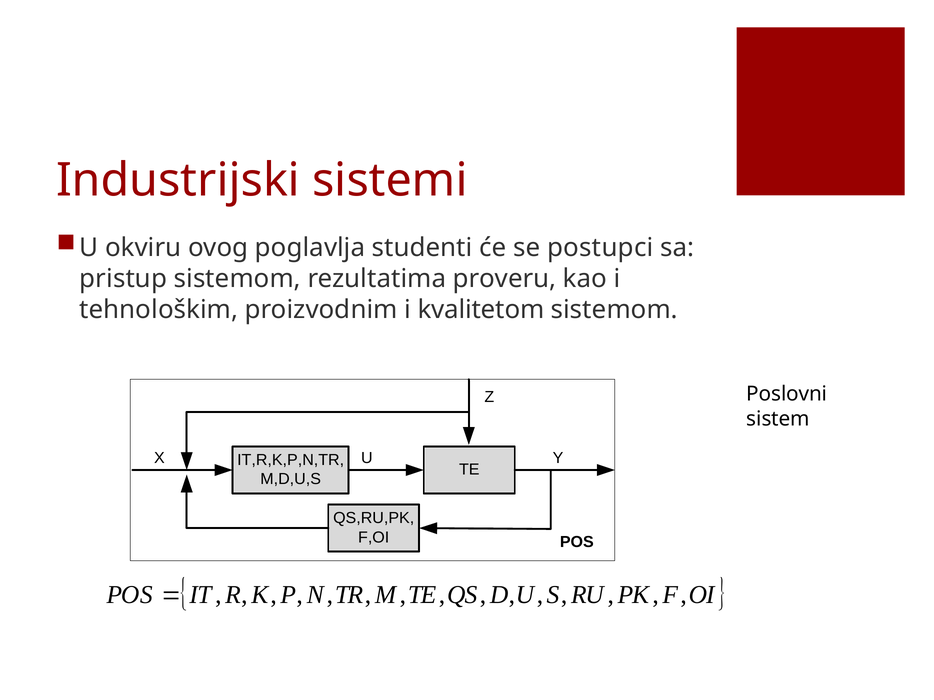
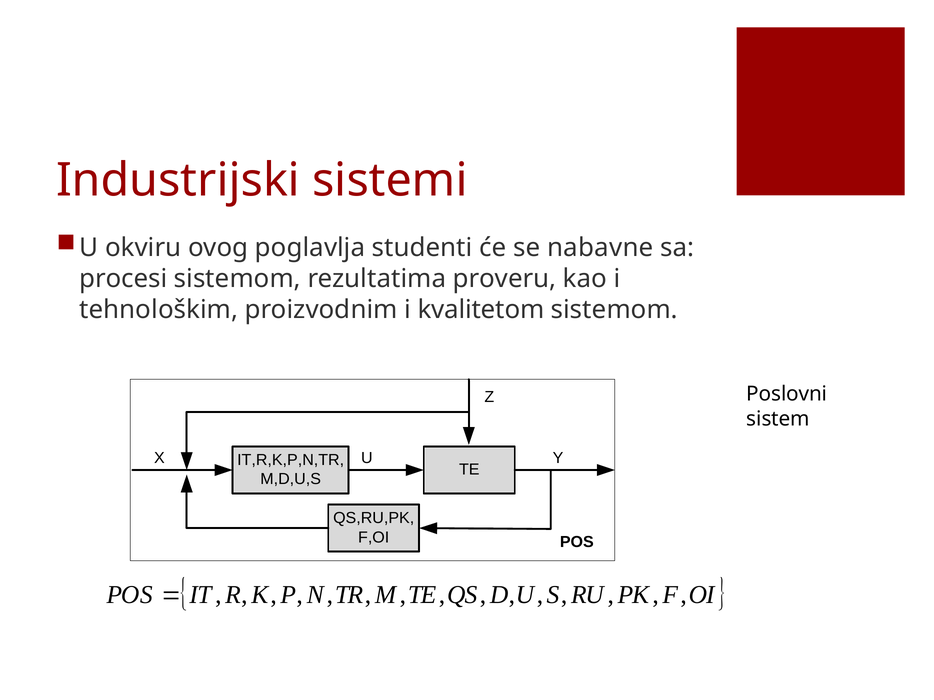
postupci: postupci -> nabavne (600, 248)
pristup: pristup -> procesi (123, 279)
